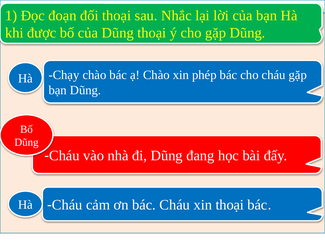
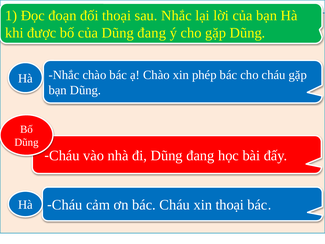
của Dũng thoại: thoại -> đang (152, 33)
Chạy: Chạy -> Nhắc (64, 75)
